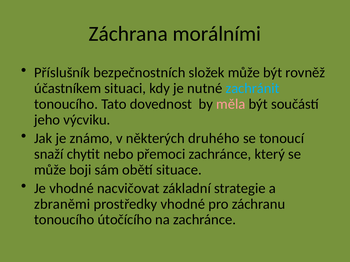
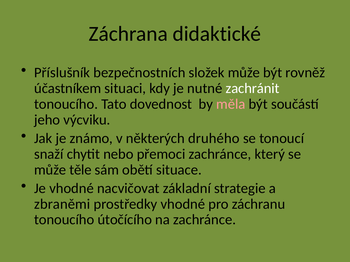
morálními: morálními -> didaktické (217, 34)
zachránit colour: light blue -> white (253, 89)
boji: boji -> těle (80, 170)
